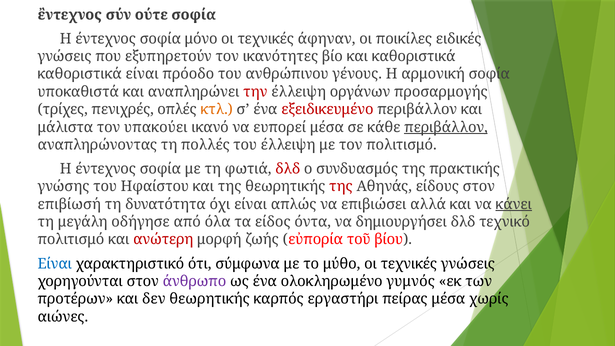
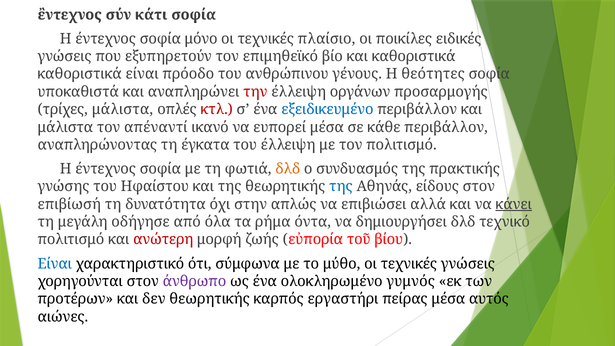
ούτε: ούτε -> κάτι (151, 15)
άφηναν: άφηναν -> πλαίσιο (327, 39)
ικανότητες: ικανότητες -> επιμηθεϊκό (280, 56)
αρμονική: αρμονική -> θεότητες (433, 74)
τρίχες πενιχρές: πενιχρές -> μάλιστα (123, 109)
κτλ colour: orange -> red (217, 109)
εξειδικευμένο colour: red -> blue (327, 109)
υπακούει: υπακούει -> απέναντί (156, 127)
περιβάλλον underline: present -> none (446, 127)
πολλές: πολλές -> έγκατα (205, 145)
δλδ colour: red -> orange (288, 169)
της colour: red -> blue (341, 187)
όχι είναι: είναι -> στην (251, 204)
είδος: είδος -> ρήμα (273, 222)
χωρίς: χωρίς -> αυτός (489, 299)
